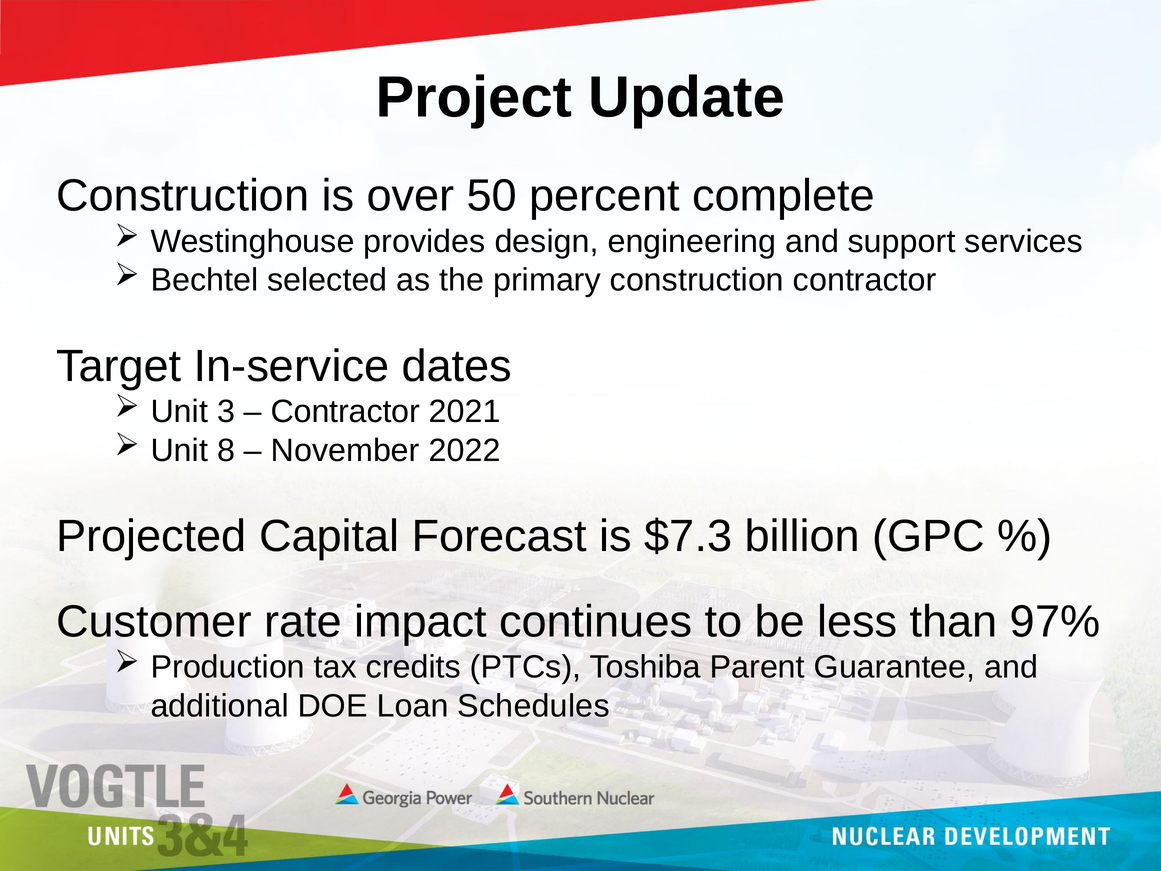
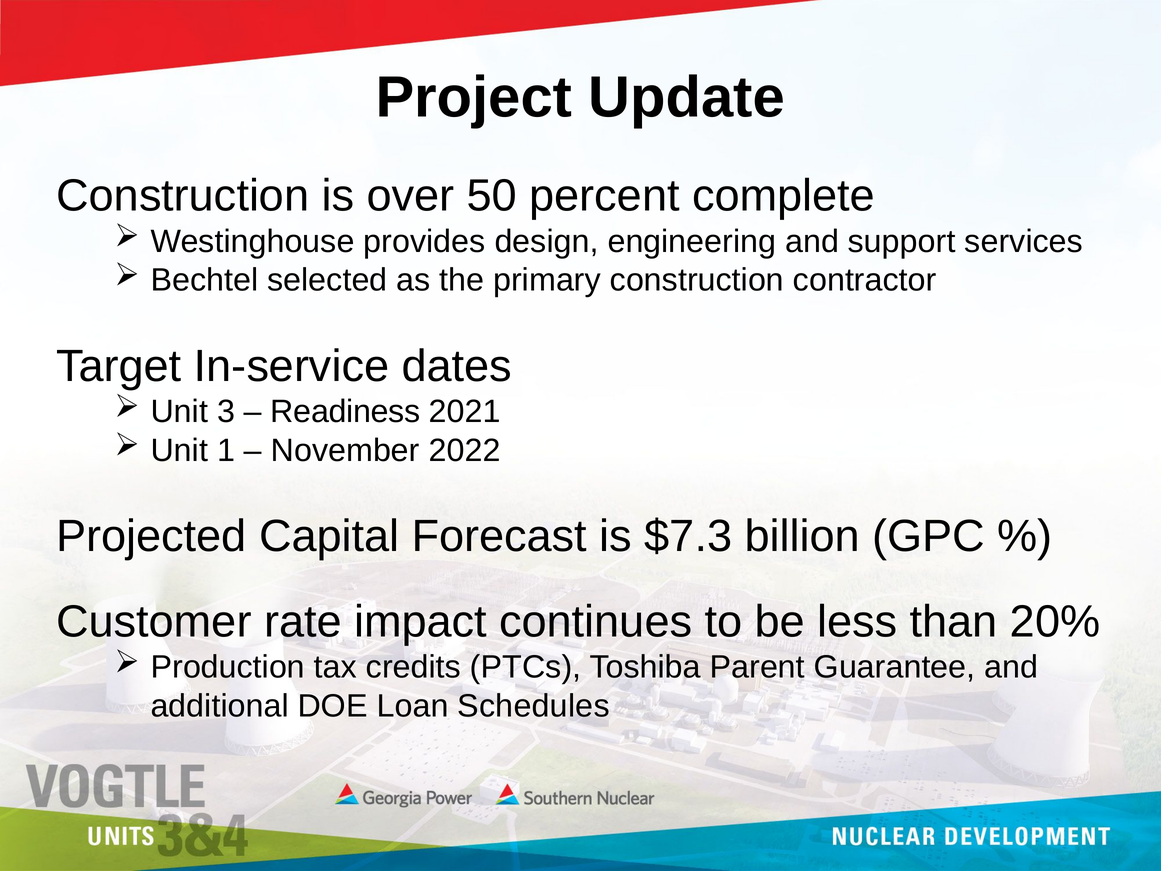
Contractor: Contractor -> Readiness (345, 412)
8: 8 -> 1 (226, 450)
97%: 97% -> 20% (1055, 621)
